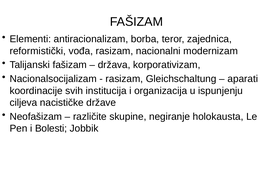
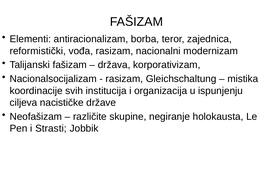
aparati: aparati -> mistika (243, 79)
Bolesti: Bolesti -> Strasti (51, 128)
